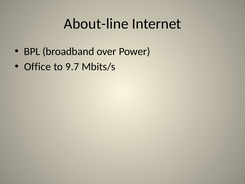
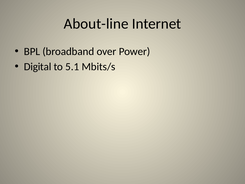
Office: Office -> Digital (38, 67)
9.7: 9.7 -> 5.1 (72, 67)
